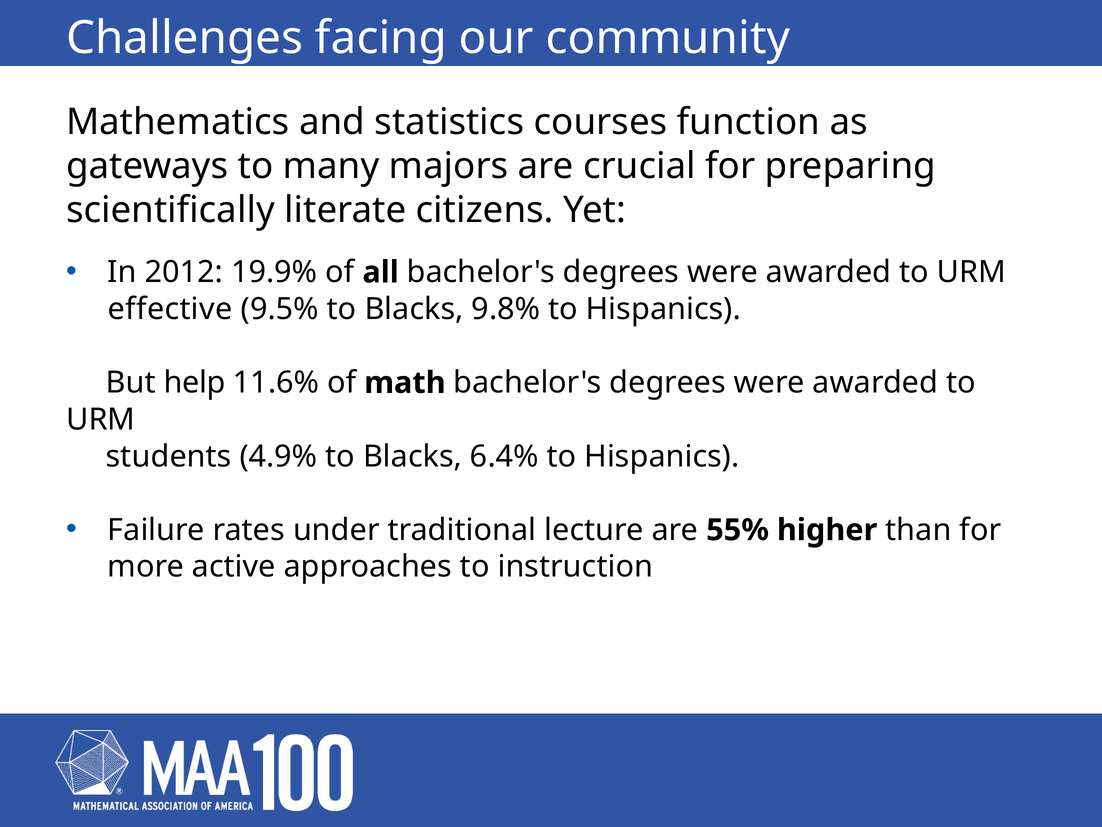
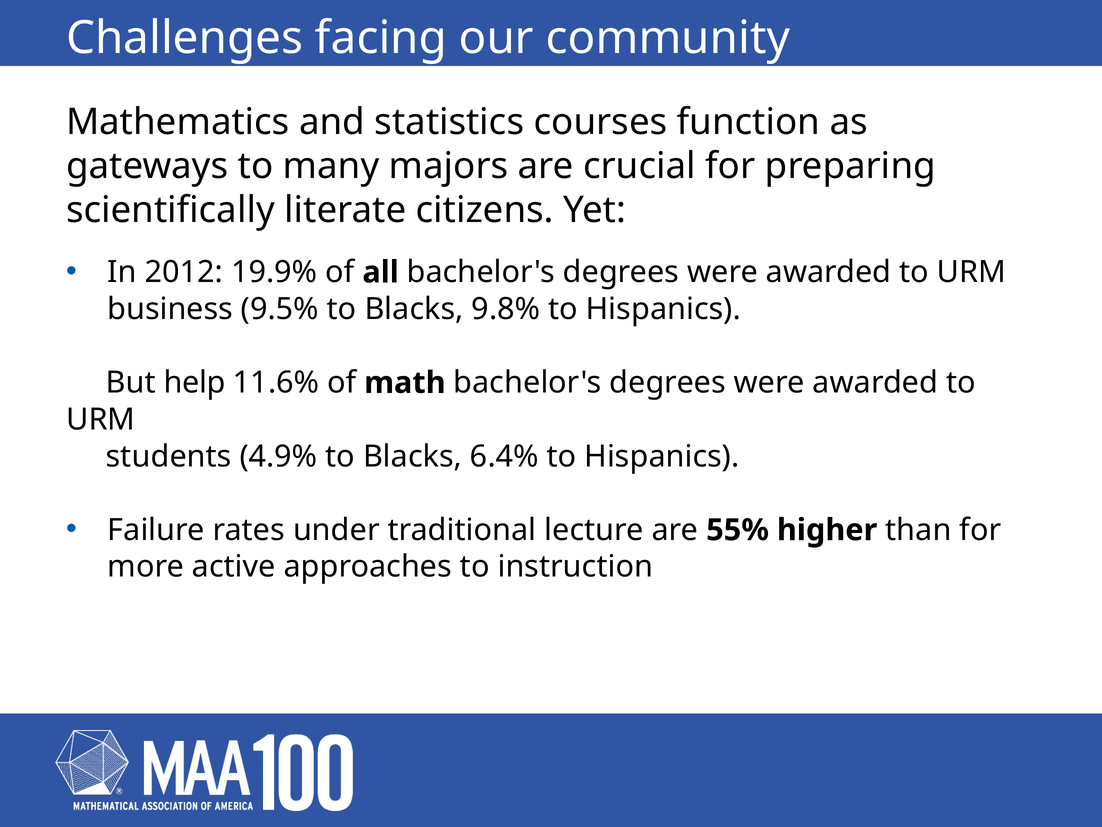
effective: effective -> business (170, 309)
